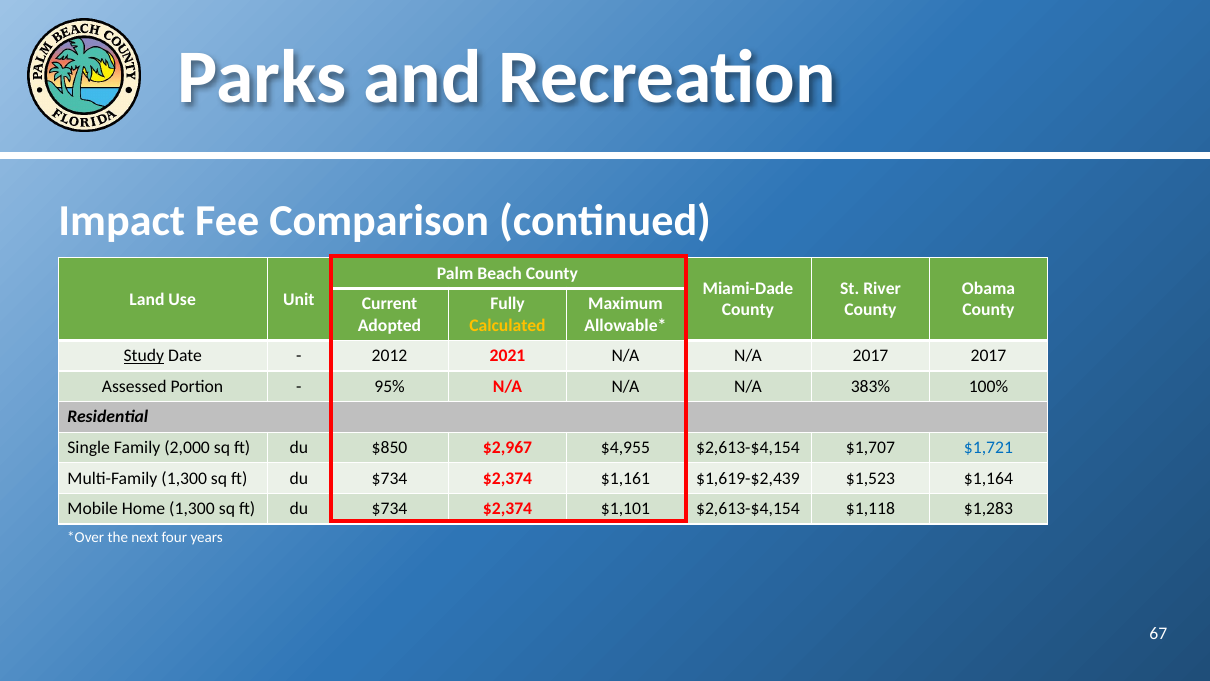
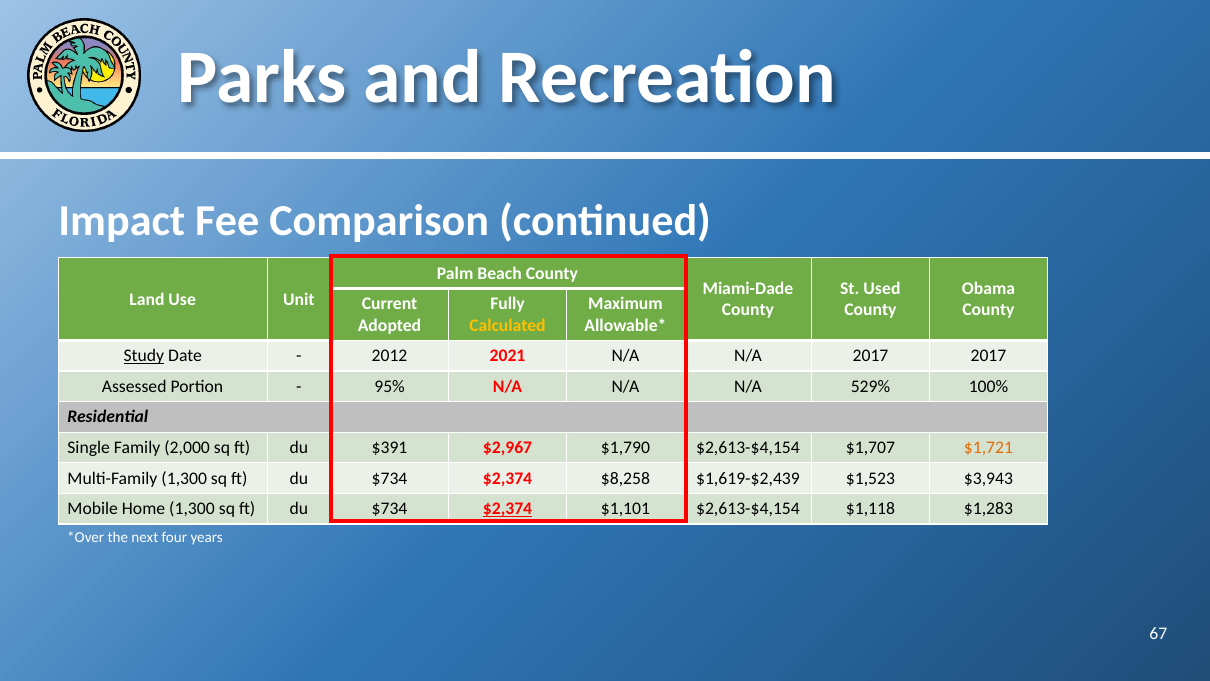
River: River -> Used (882, 288)
383%: 383% -> 529% (871, 386)
$850: $850 -> $391 (390, 447)
$4,955: $4,955 -> $1,790 (626, 447)
$1,721 colour: blue -> orange (989, 447)
$1,161: $1,161 -> $8,258 (626, 478)
$1,164: $1,164 -> $3,943 (989, 478)
$2,374 underline: none -> present (508, 509)
